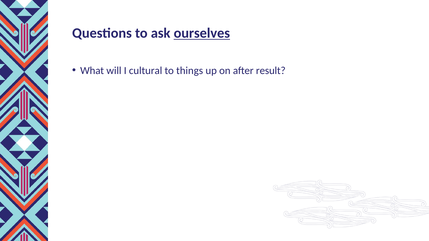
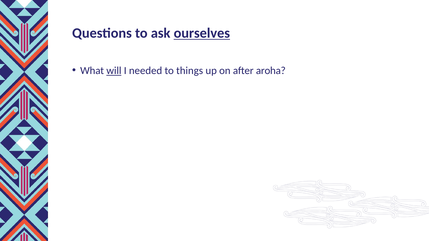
will underline: none -> present (114, 71)
cultural: cultural -> needed (146, 71)
result: result -> aroha (271, 71)
